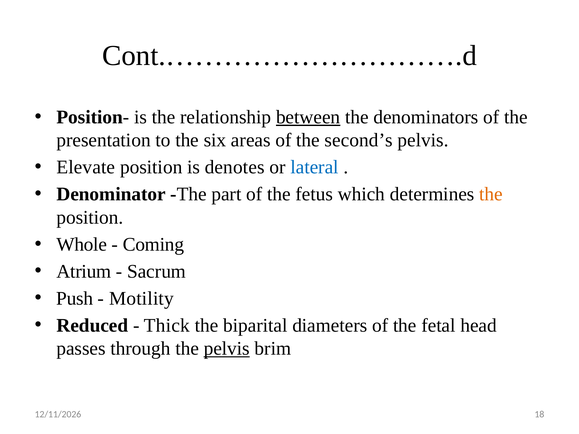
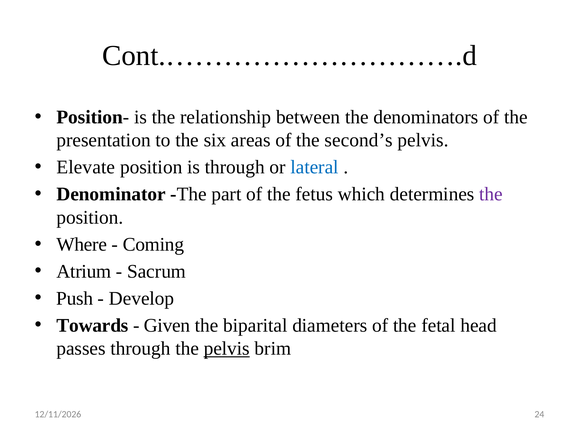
between underline: present -> none (308, 117)
is denotes: denotes -> through (235, 167)
the colour: orange -> purple (491, 194)
Whole: Whole -> Where (82, 245)
Motility: Motility -> Develop (142, 299)
Reduced: Reduced -> Towards (92, 326)
Thick: Thick -> Given (167, 326)
18: 18 -> 24 (539, 415)
